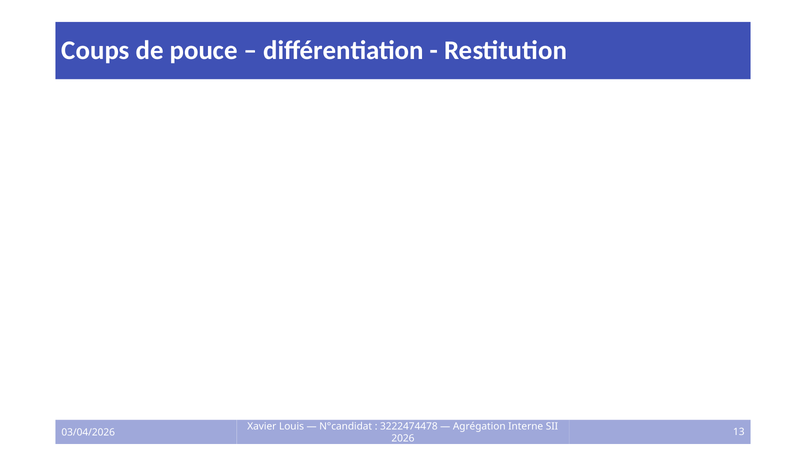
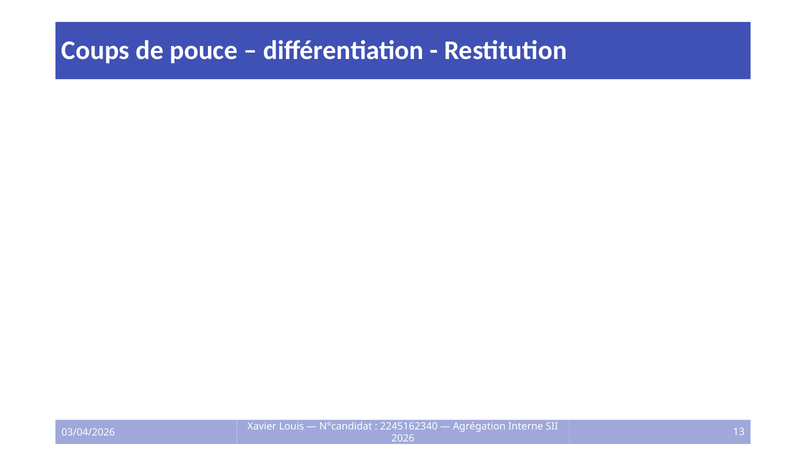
3222474478: 3222474478 -> 2245162340 (409, 427)
